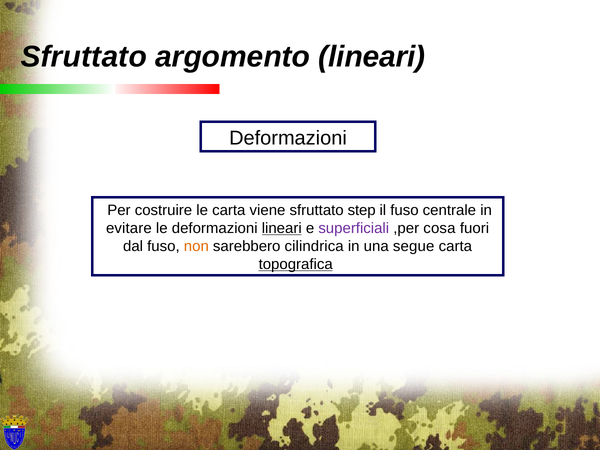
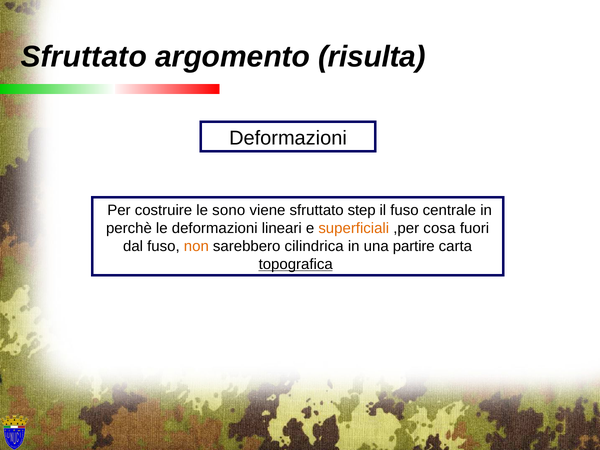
argomento lineari: lineari -> risulta (372, 57)
le carta: carta -> sono (229, 210)
evitare: evitare -> perchè (129, 228)
lineari underline: present -> none (282, 228)
superficiali colour: purple -> orange (354, 228)
segue: segue -> partire (414, 246)
